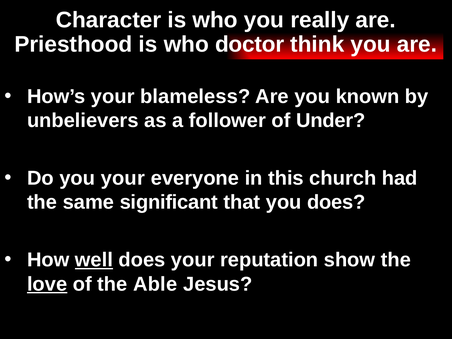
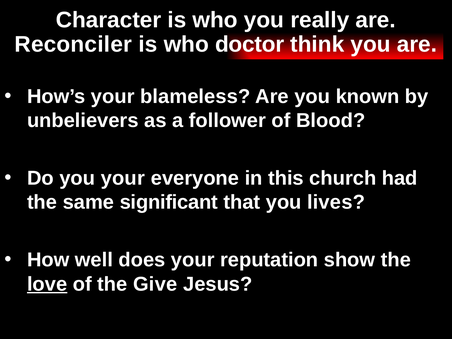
Priesthood: Priesthood -> Reconciler (73, 45)
Under: Under -> Blood (331, 121)
you does: does -> lives (336, 202)
well underline: present -> none (94, 260)
Able: Able -> Give (155, 284)
